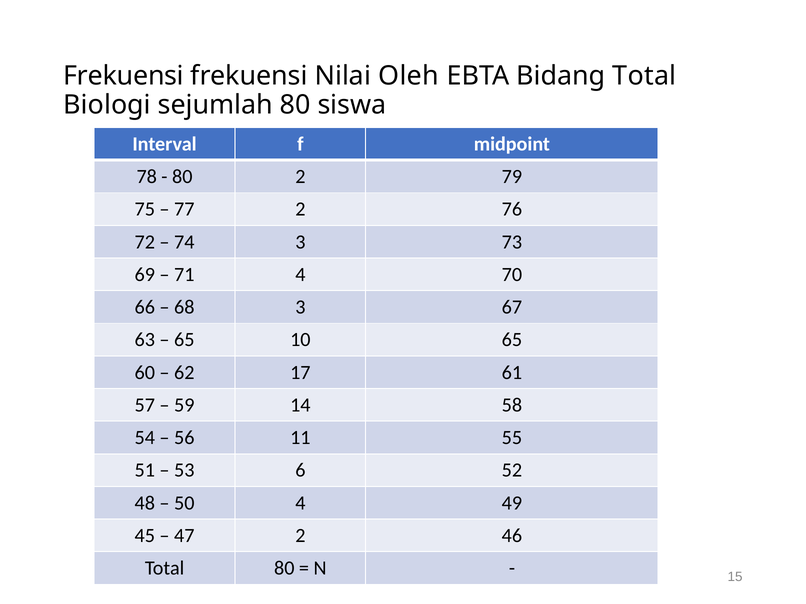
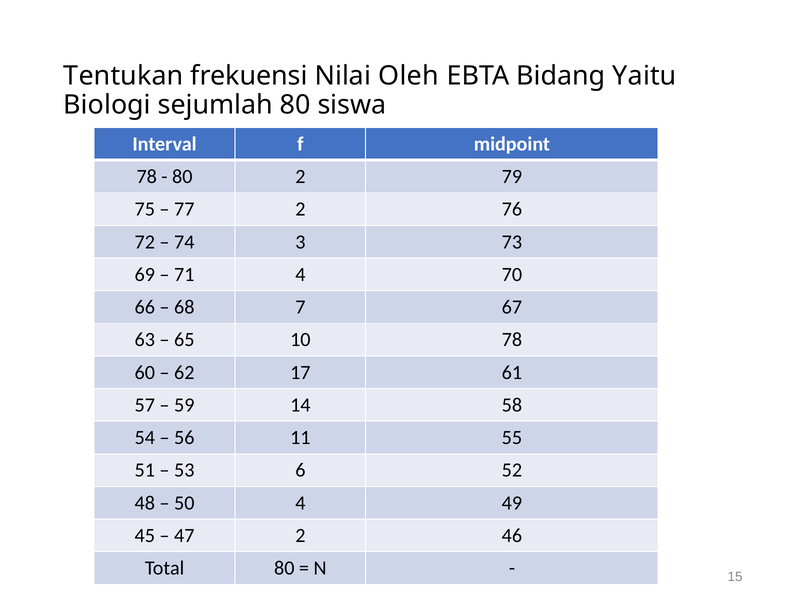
Frekuensi: Frekuensi -> Tentukan (123, 76)
Bidang Total: Total -> Yaitu (644, 76)
68 3: 3 -> 7 (300, 307)
10 65: 65 -> 78 (512, 340)
